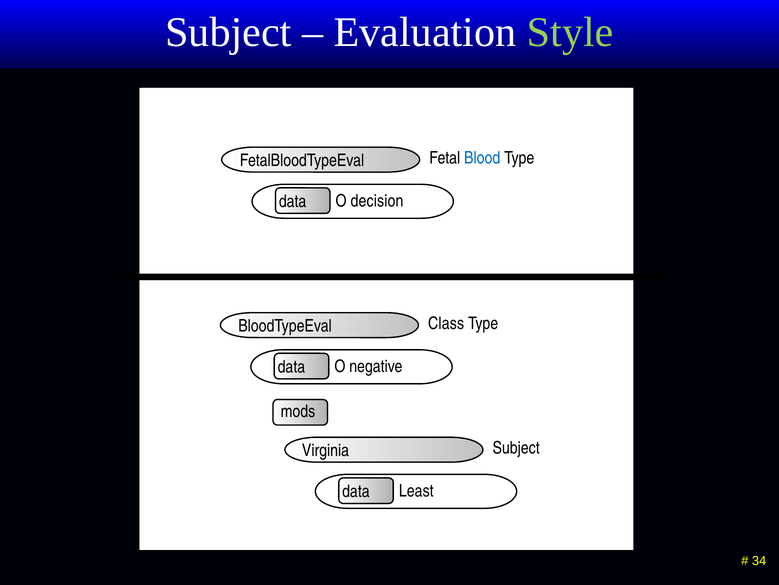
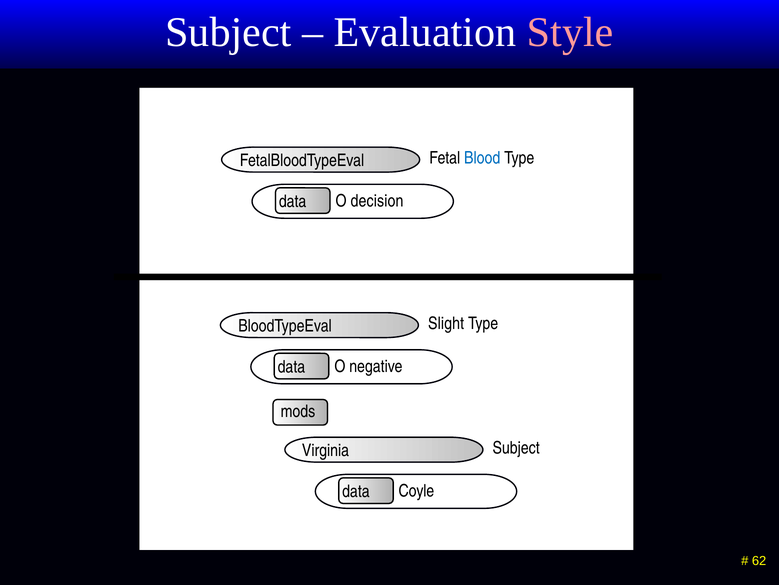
Style colour: light green -> pink (570, 32)
Class: Class -> Slight (446, 323)
Least: Least -> Coyle (416, 490)
34: 34 -> 62 (759, 560)
